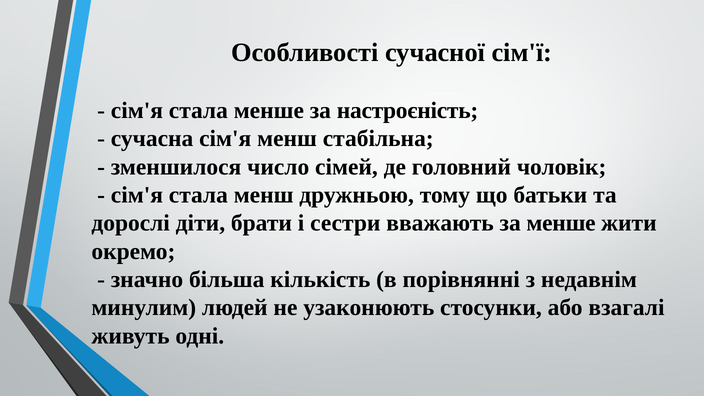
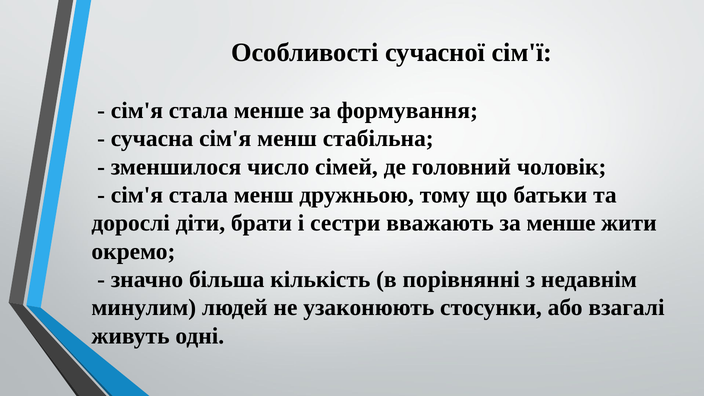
настроєність: настроєність -> формування (407, 111)
